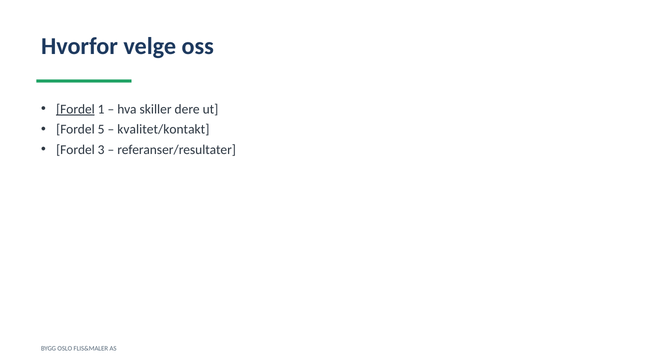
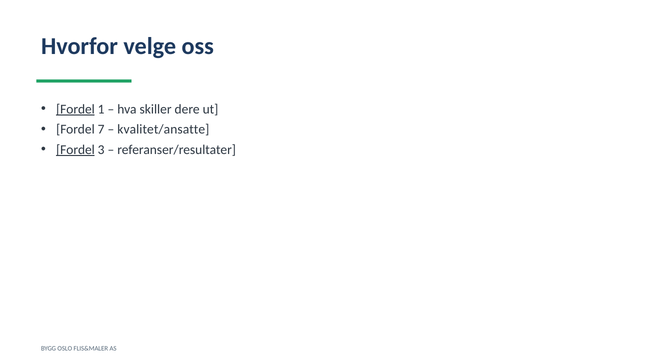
5: 5 -> 7 (101, 129)
kvalitet/kontakt: kvalitet/kontakt -> kvalitet/ansatte (163, 129)
Fordel underline: none -> present (75, 150)
